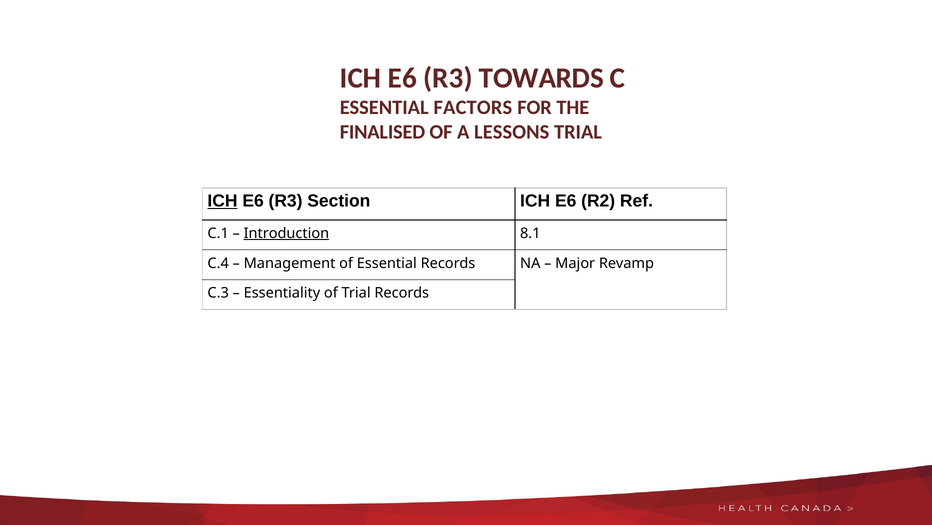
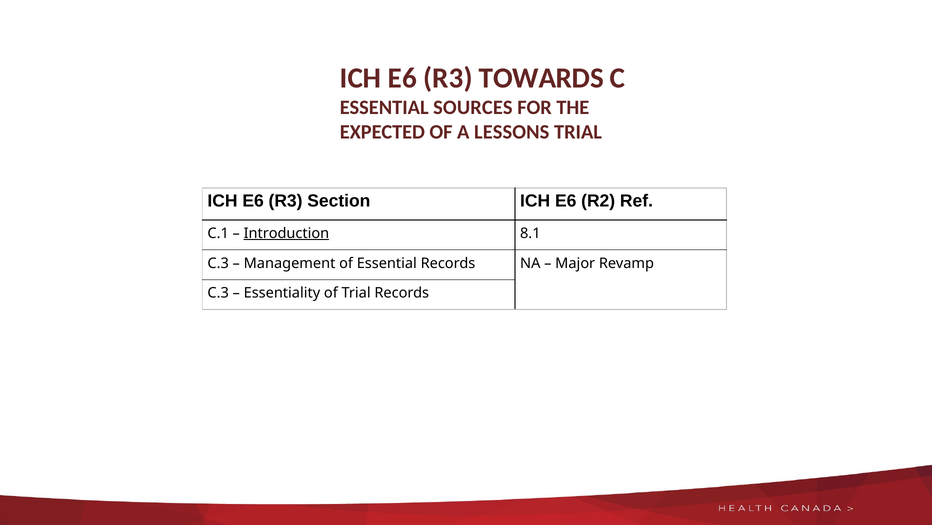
FACTORS: FACTORS -> SOURCES (473, 107)
FINALISED: FINALISED -> EXPECTED (382, 132)
ICH underline: present -> none (223, 201)
C.4: C.4 -> C.3 (218, 263)
